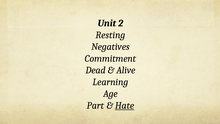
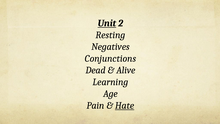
Unit underline: none -> present (107, 23)
Commitment: Commitment -> Conjunctions (110, 58)
Part: Part -> Pain (96, 105)
